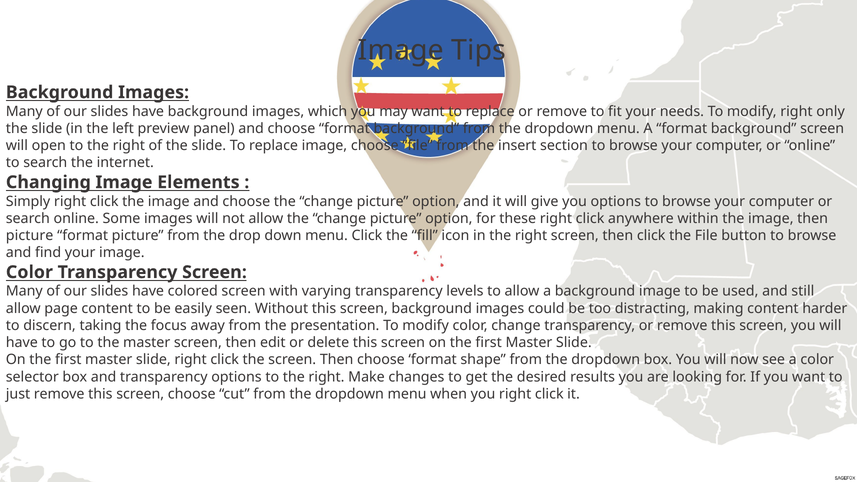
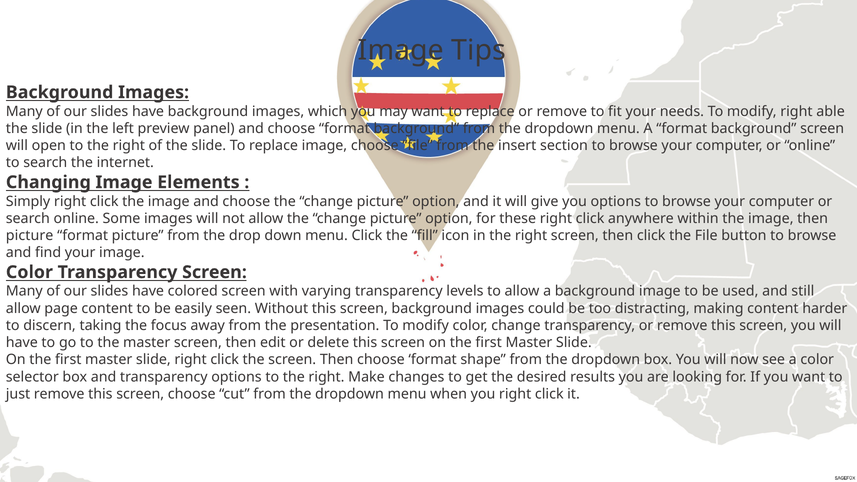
only: only -> able (831, 111)
